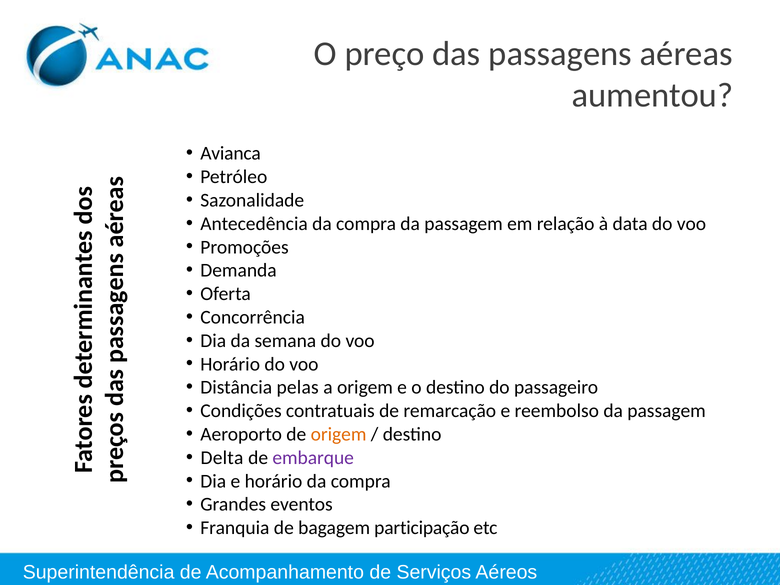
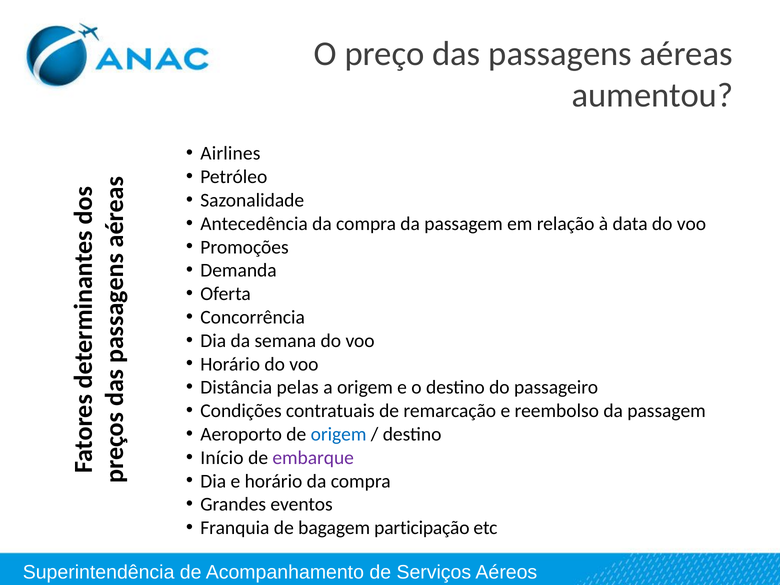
Avianca: Avianca -> Airlines (230, 153)
origem colour: orange -> blue (339, 434)
Delta: Delta -> Início (222, 458)
